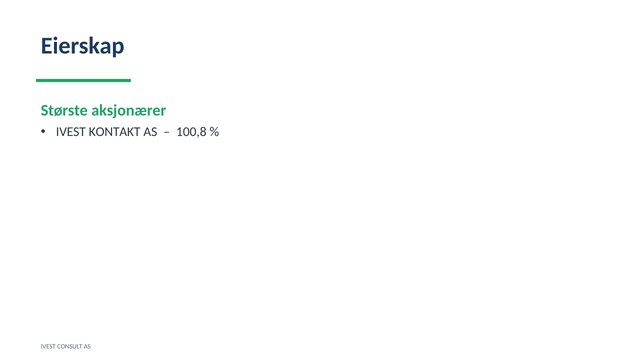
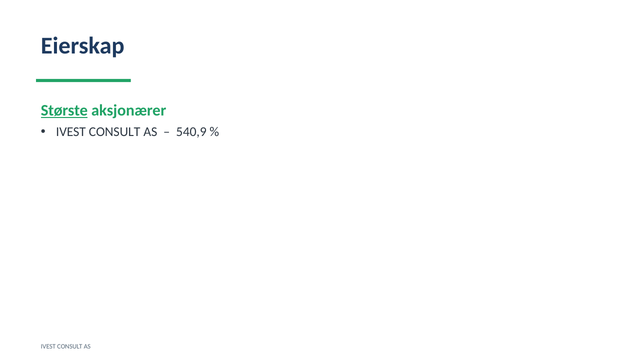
Største underline: none -> present (64, 111)
KONTAKT: KONTAKT -> CONSULT (115, 132)
100,8: 100,8 -> 540,9 (191, 132)
